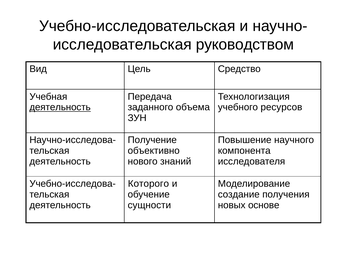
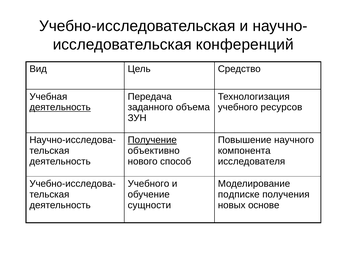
руководством: руководством -> конференций (245, 45)
Получение underline: none -> present (152, 140)
знаний: знаний -> способ (176, 162)
Которого: Которого -> Учебного (149, 184)
создание: создание -> подписке (239, 195)
